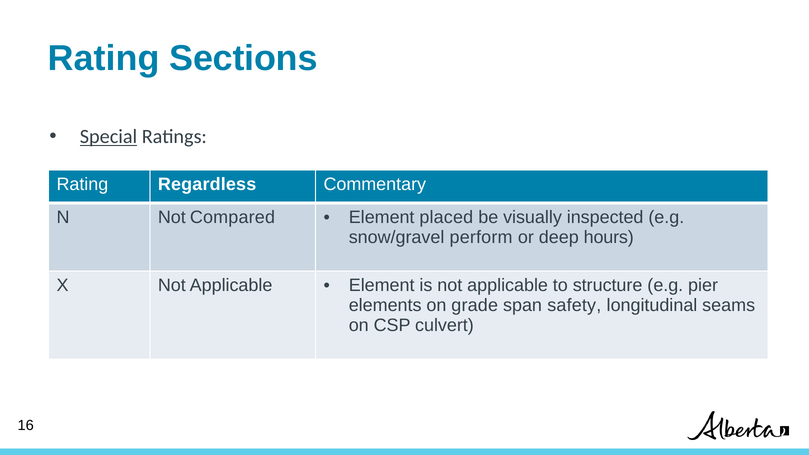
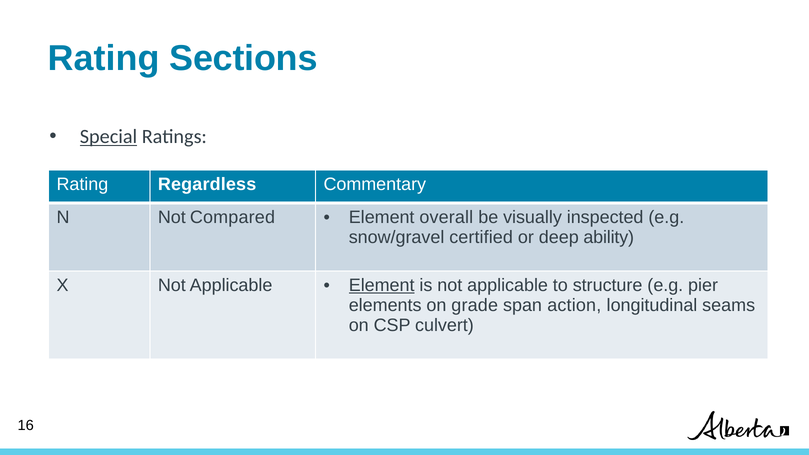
placed: placed -> overall (446, 217)
perform: perform -> certified (481, 237)
hours: hours -> ability (609, 237)
Element underline: none -> present (382, 285)
safety: safety -> action (574, 305)
